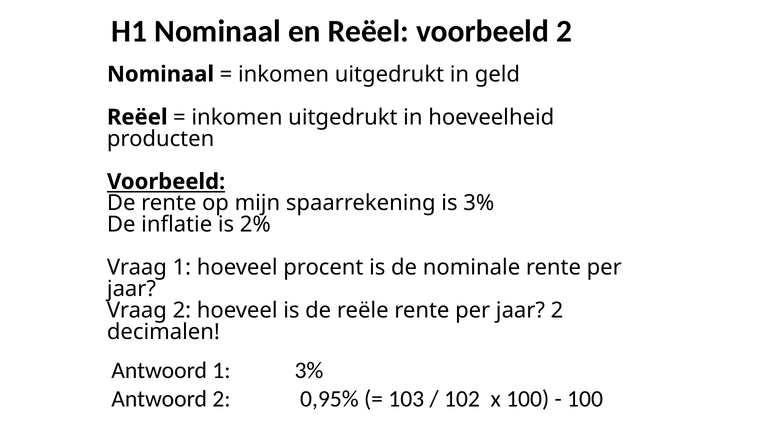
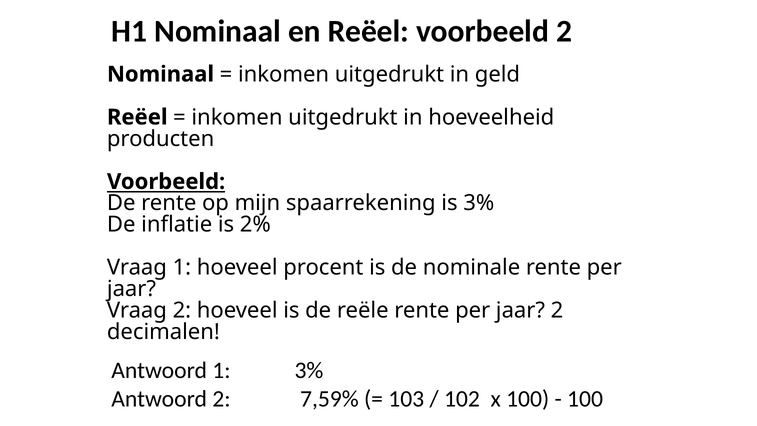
0,95%: 0,95% -> 7,59% (329, 399)
